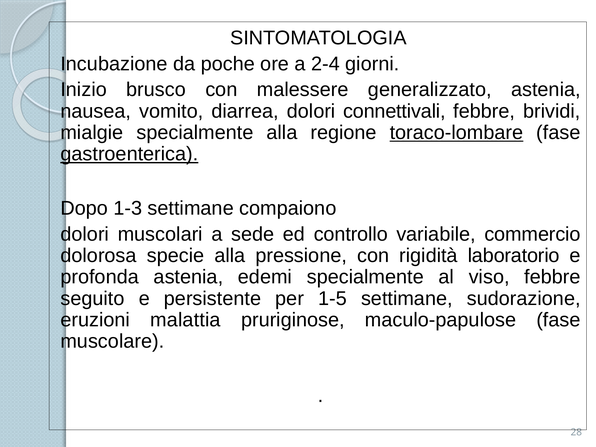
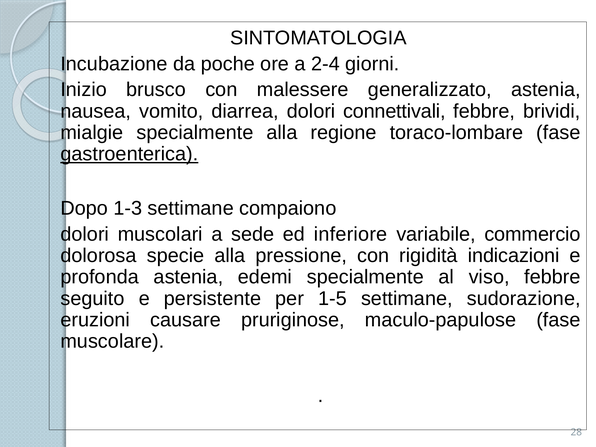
toraco-lombare underline: present -> none (456, 133)
controllo: controllo -> inferiore (351, 234)
laboratorio: laboratorio -> indicazioni (514, 256)
malattia: malattia -> causare (185, 320)
